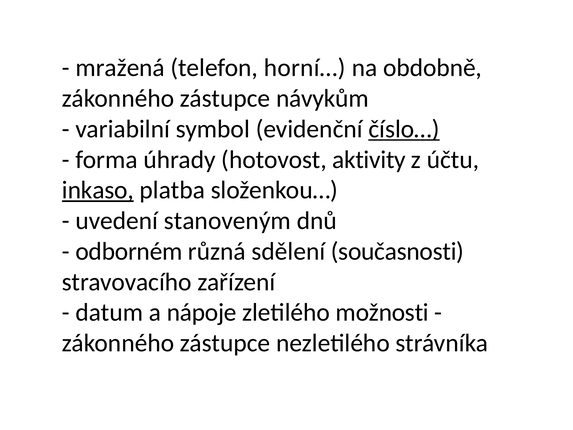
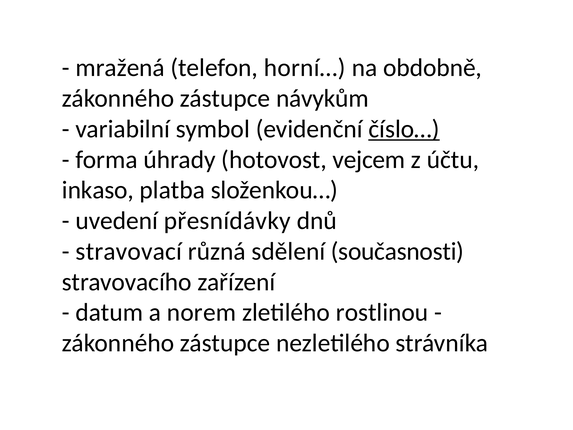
aktivity: aktivity -> vejcem (369, 160)
inkaso underline: present -> none (98, 190)
stanoveným: stanoveným -> přesnídávky (227, 221)
odborném: odborném -> stravovací (129, 251)
nápoje: nápoje -> norem (202, 312)
možnosti: možnosti -> rostlinou (382, 312)
